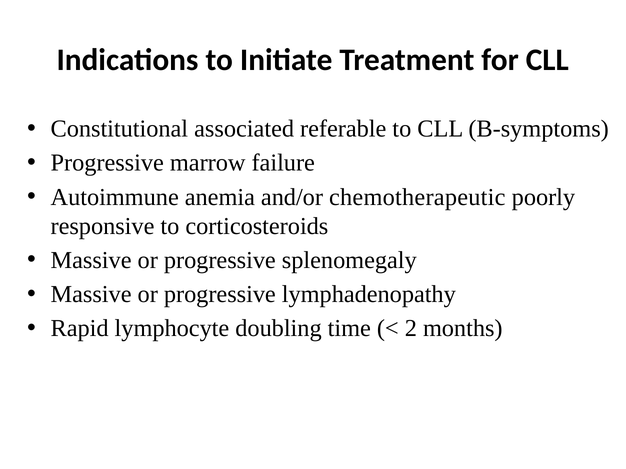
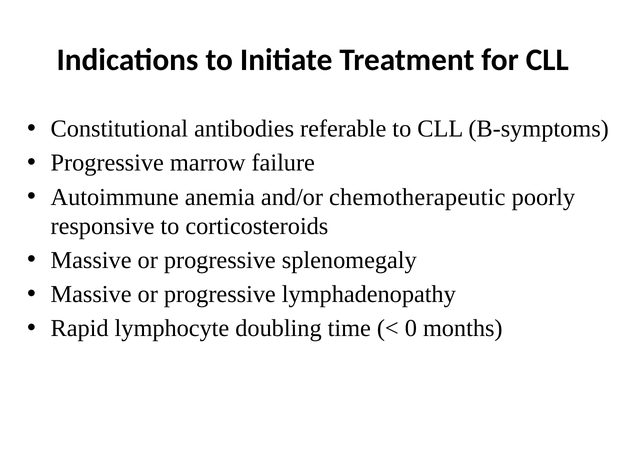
associated: associated -> antibodies (244, 129)
2: 2 -> 0 (411, 329)
